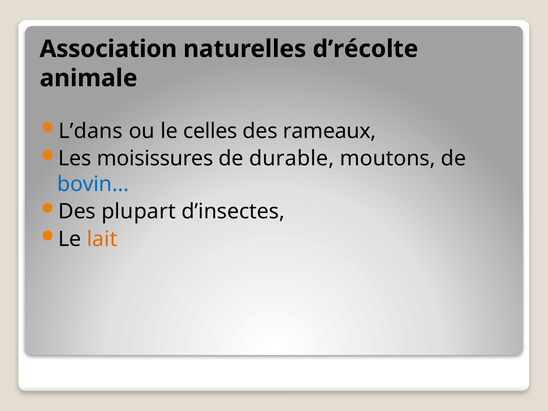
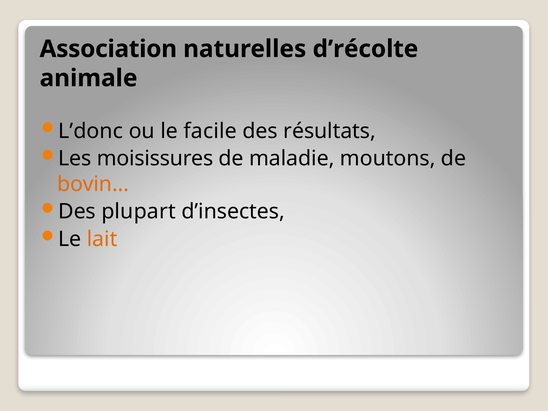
L’dans: L’dans -> L’donc (91, 131)
celles: celles -> facile (210, 131)
rameaux: rameaux -> résultats (330, 131)
durable: durable -> maladie (292, 159)
bovin… colour: blue -> orange (93, 184)
